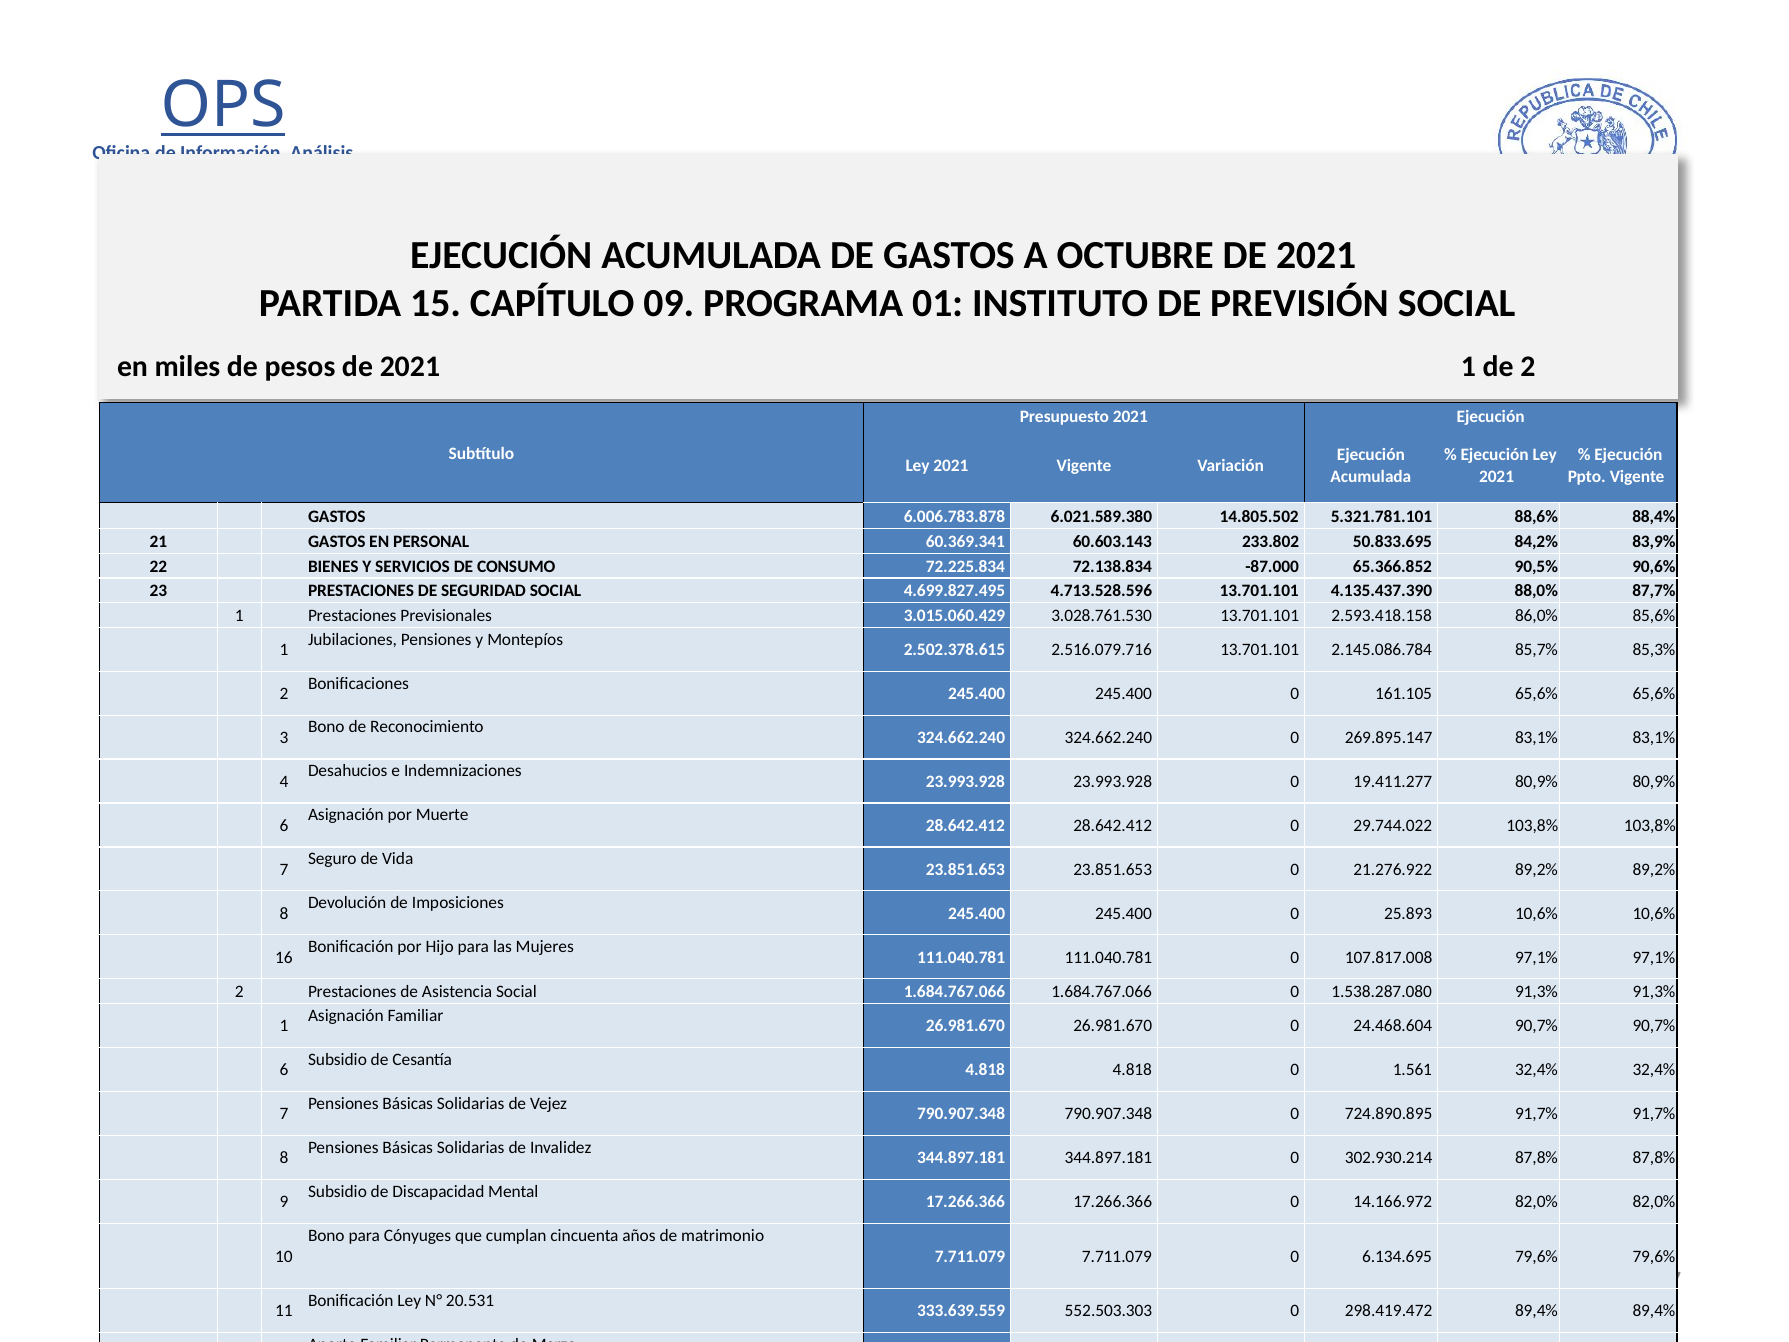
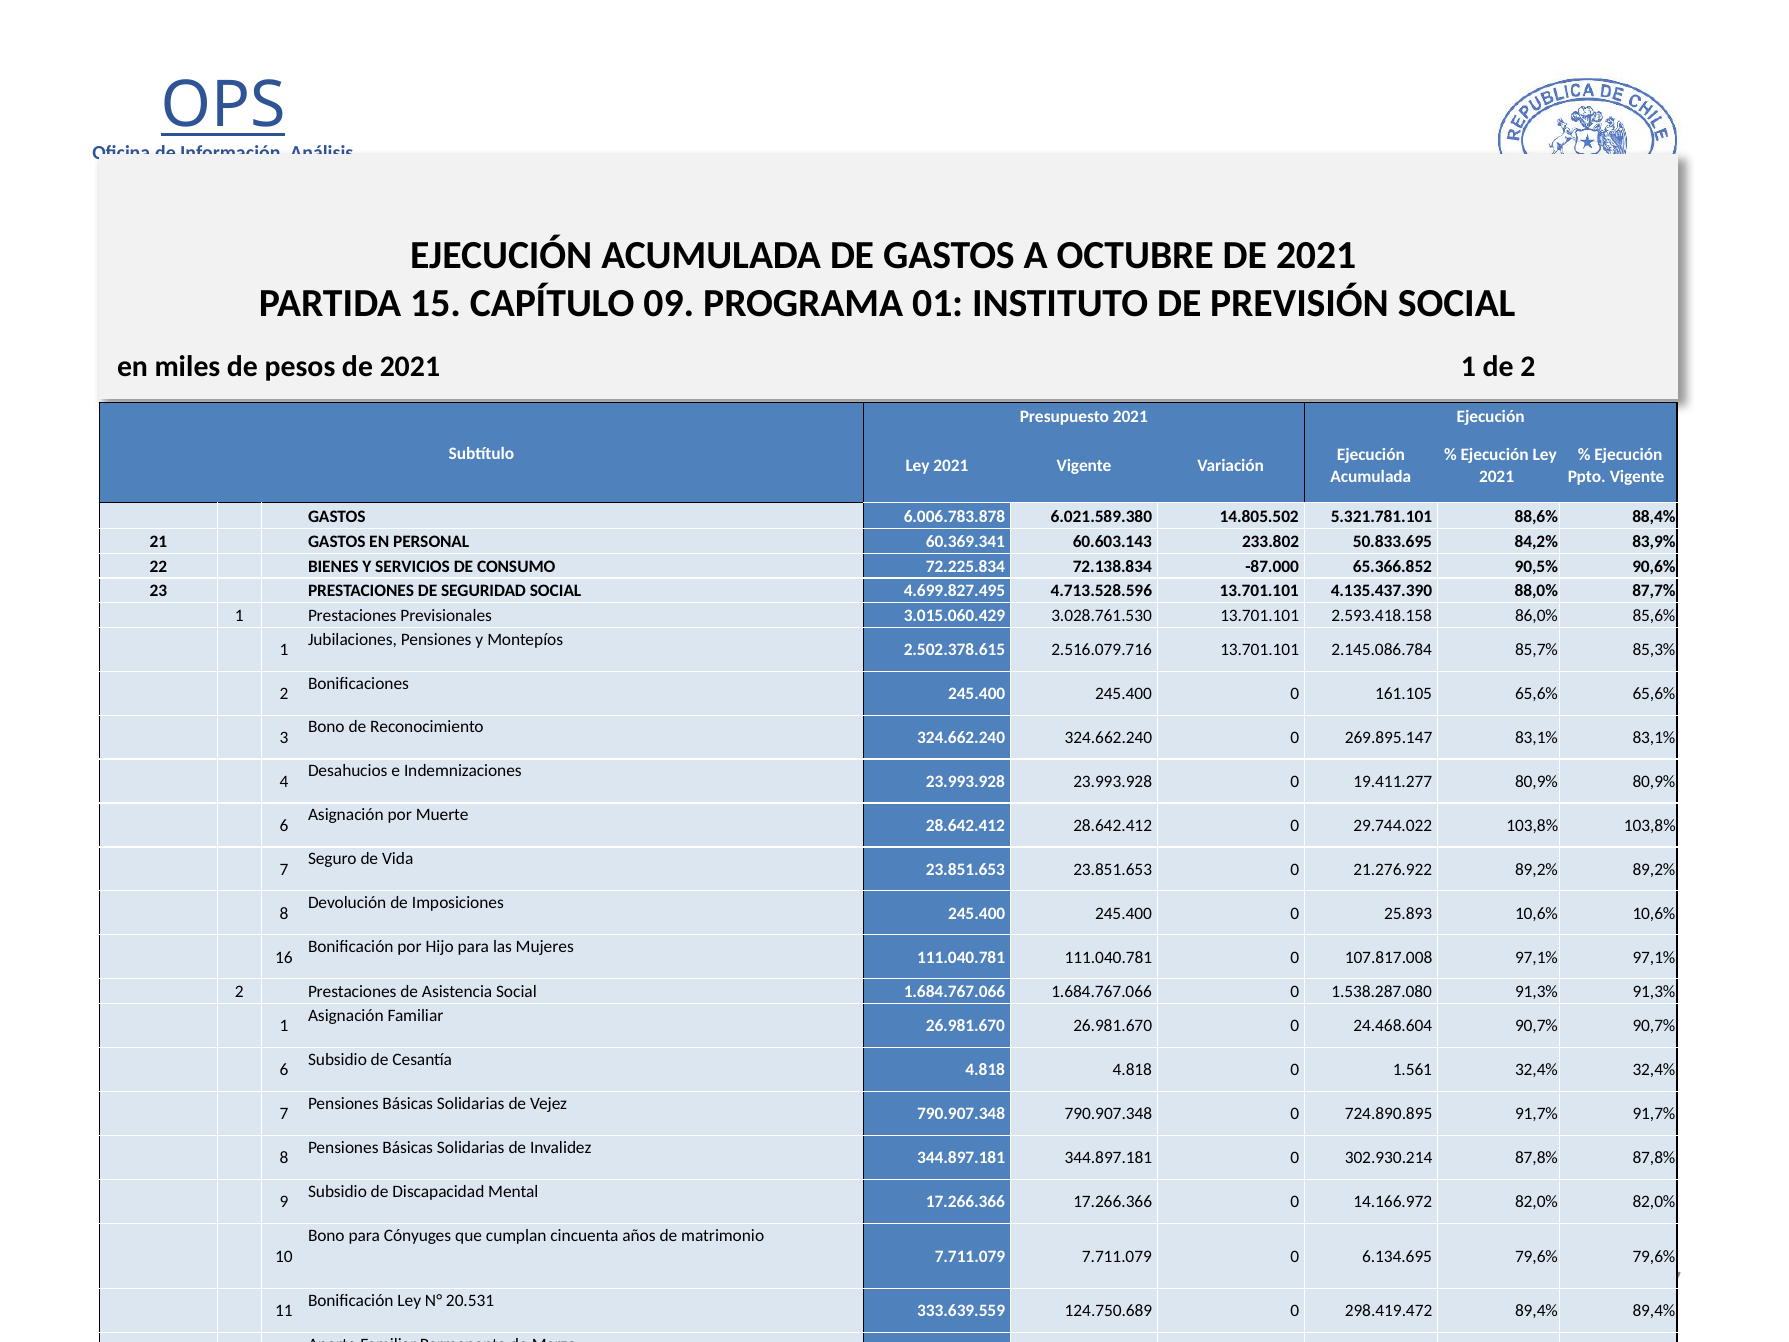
552.503.303: 552.503.303 -> 124.750.689 (1108, 1311)
